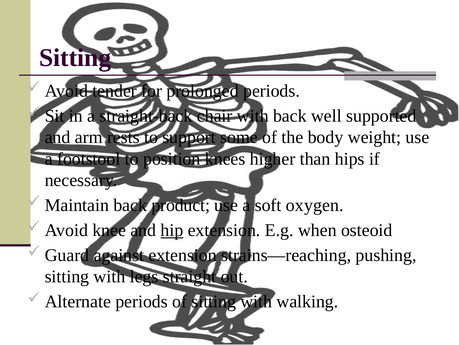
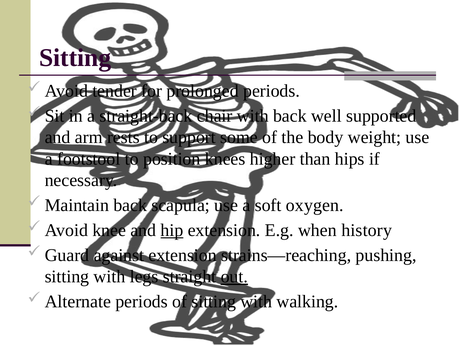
product: product -> scapula (181, 205)
osteoid: osteoid -> history (367, 230)
out underline: none -> present (234, 276)
